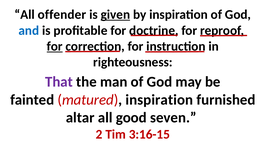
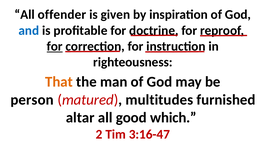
given underline: present -> none (115, 14)
That colour: purple -> orange (59, 82)
fainted: fainted -> person (32, 99)
matured inspiration: inspiration -> multitudes (159, 99)
seven: seven -> which (173, 117)
3:16-15: 3:16-15 -> 3:16-47 (149, 134)
